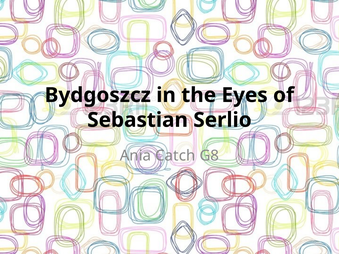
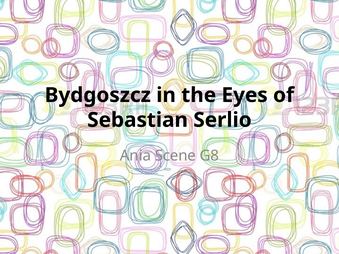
Catch: Catch -> Scene (175, 156)
